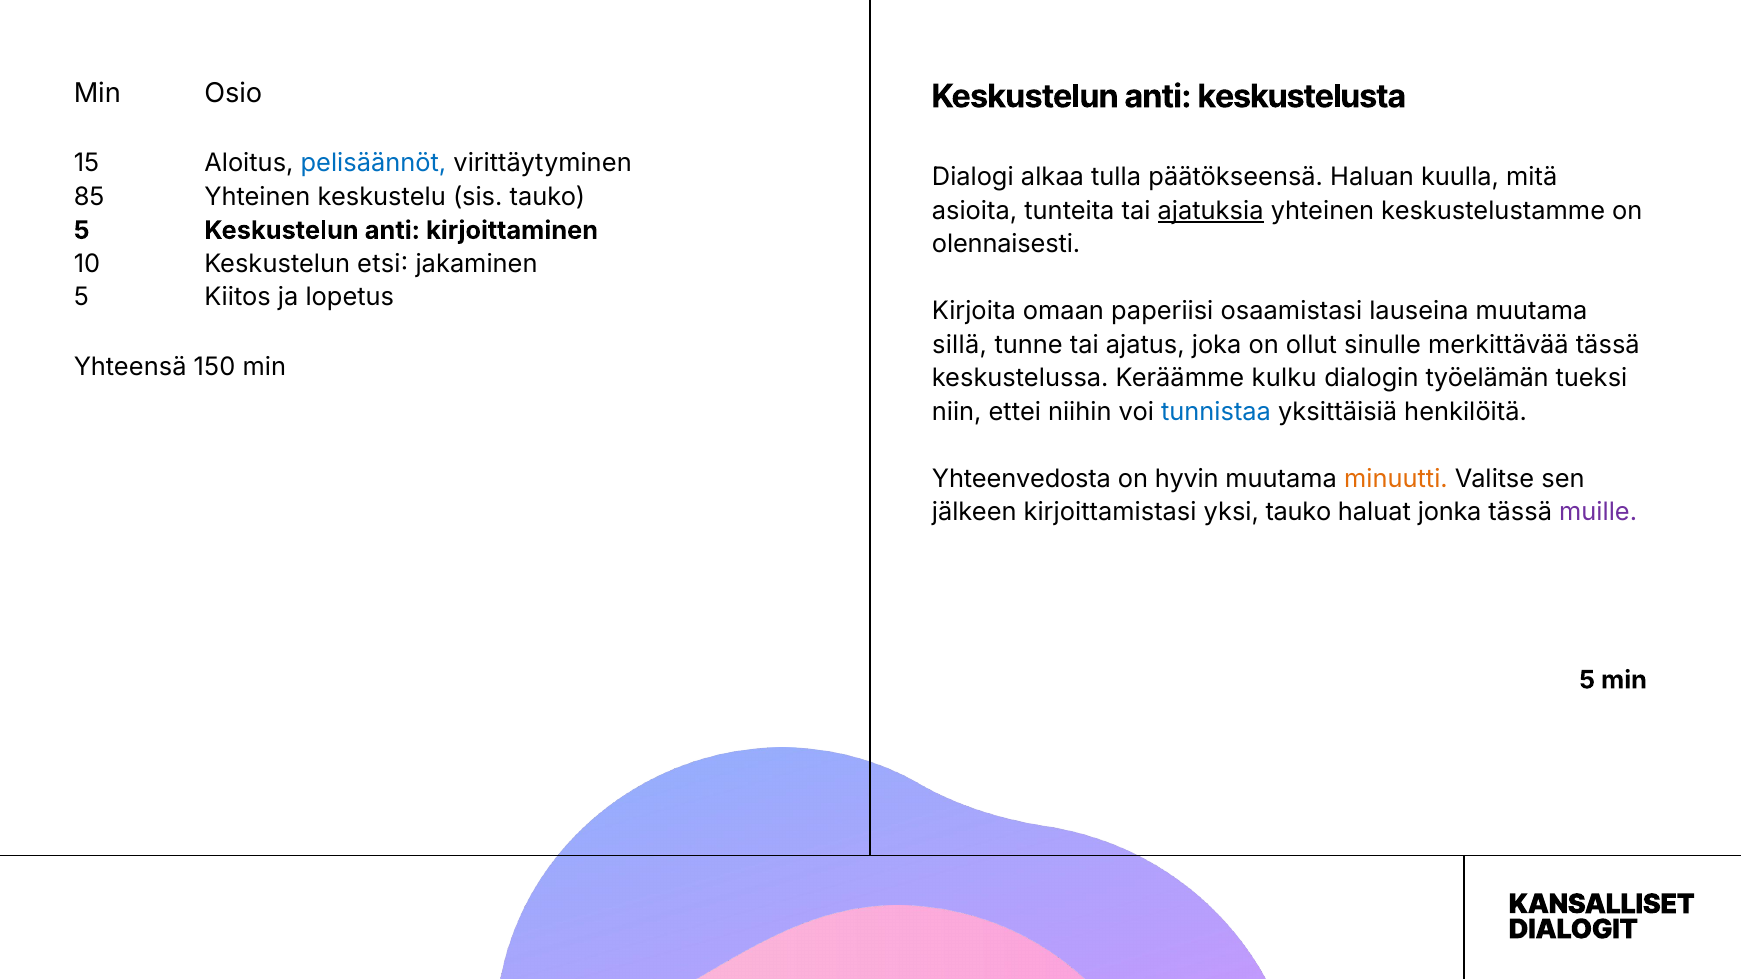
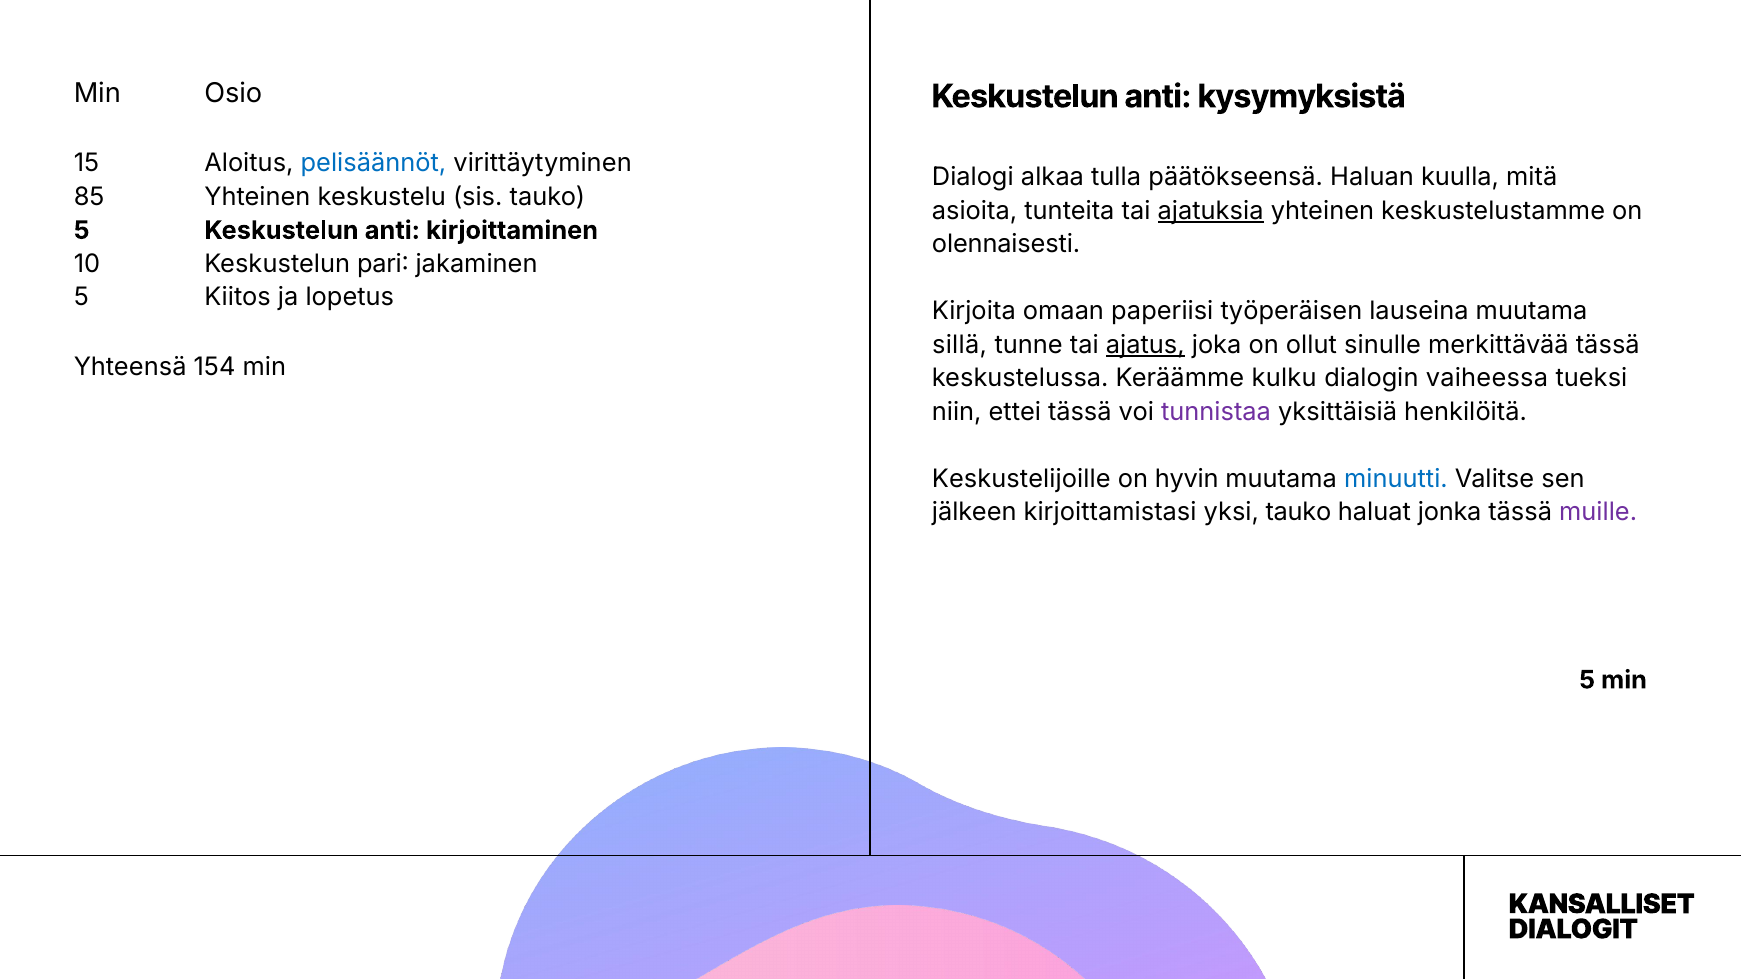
keskustelusta: keskustelusta -> kysymyksistä (1302, 97)
etsi: etsi -> pari (383, 264)
osaamistasi: osaamistasi -> työperäisen (1291, 312)
ajatus underline: none -> present (1145, 345)
150: 150 -> 154 (214, 367)
työelämän: työelämän -> vaiheessa (1487, 379)
ettei niihin: niihin -> tässä (1080, 412)
tunnistaa colour: blue -> purple (1216, 412)
Yhteenvedosta: Yhteenvedosta -> Keskustelijoille (1021, 479)
minuutti colour: orange -> blue (1396, 479)
